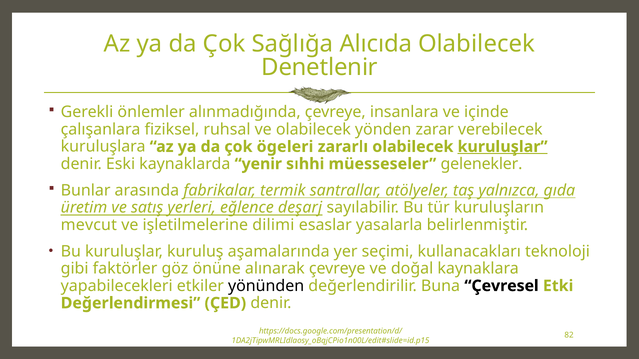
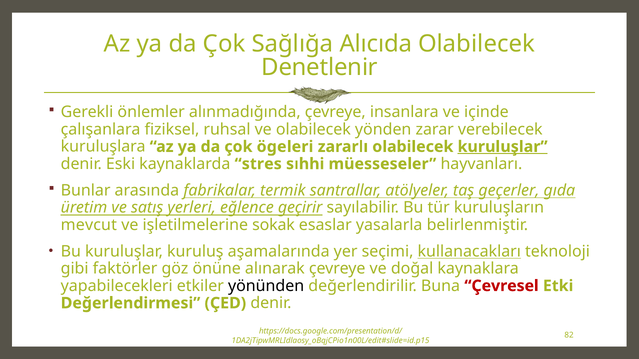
yenir: yenir -> stres (258, 164)
gelenekler: gelenekler -> hayvanları (481, 164)
yalnızca: yalnızca -> geçerler (509, 191)
deşarj: deşarj -> geçirir (300, 208)
dilimi: dilimi -> sokak (274, 225)
kullanacakları underline: none -> present (469, 252)
Çevresel colour: black -> red (502, 286)
